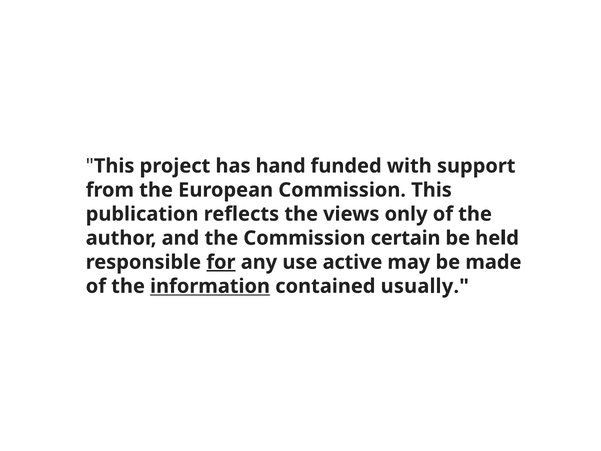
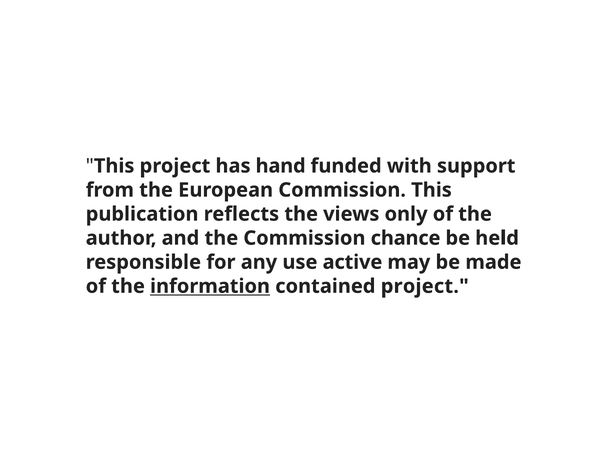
certain: certain -> chance (406, 238)
for underline: present -> none (221, 262)
contained usually: usually -> project (425, 286)
